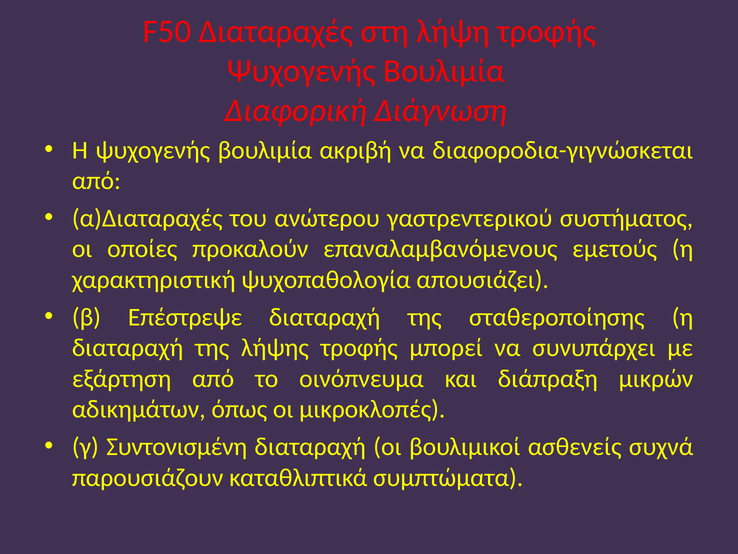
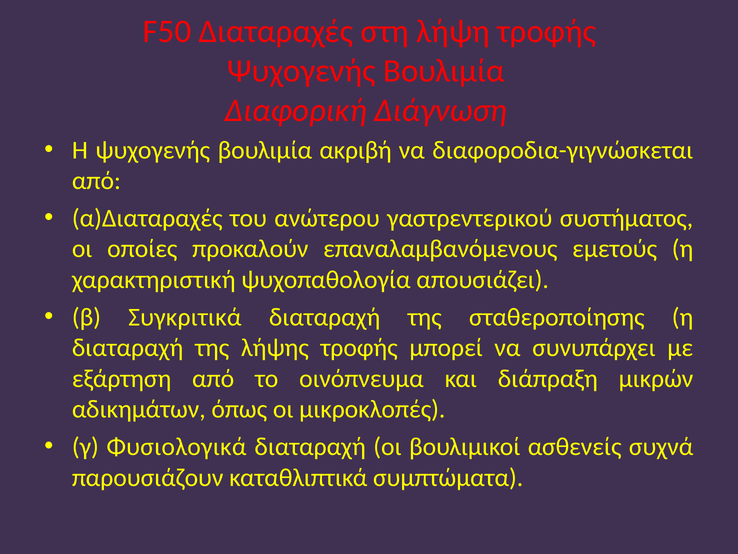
Επέστρεψε: Επέστρεψε -> Συγκριτικά (185, 317)
Συντονισμένη: Συντονισμένη -> Φυσιολογικά (177, 446)
